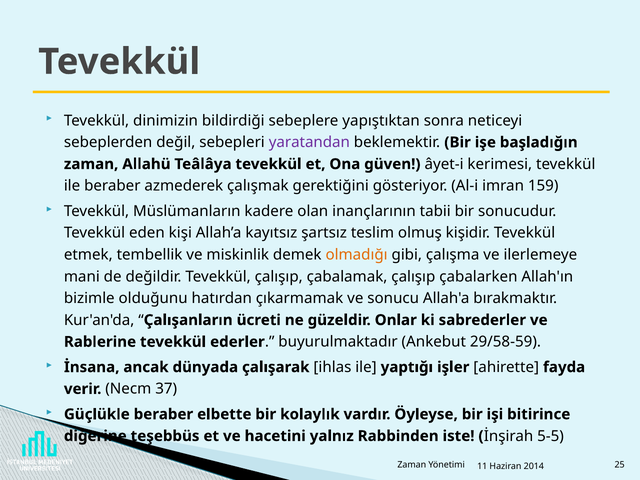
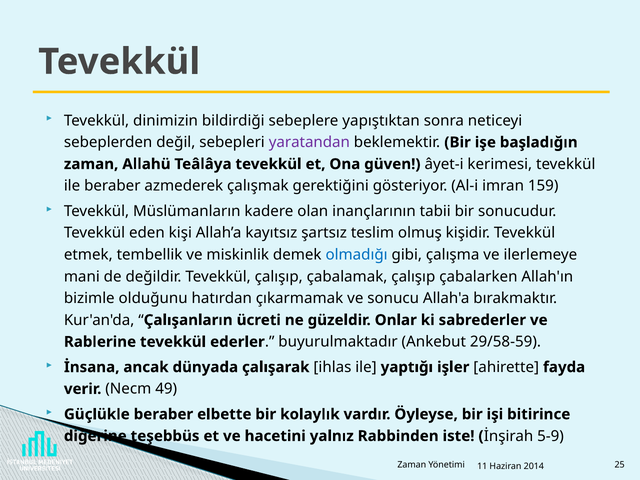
olmadığı colour: orange -> blue (357, 255)
37: 37 -> 49 (166, 389)
5-5: 5-5 -> 5-9 (551, 436)
